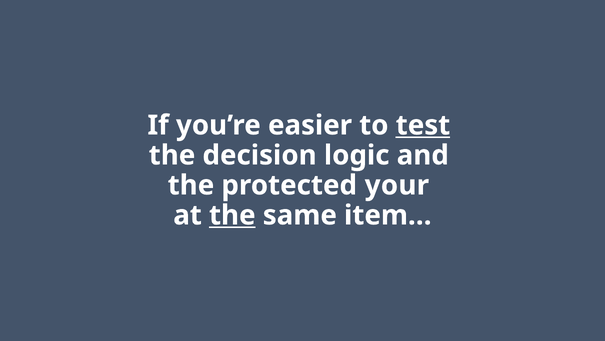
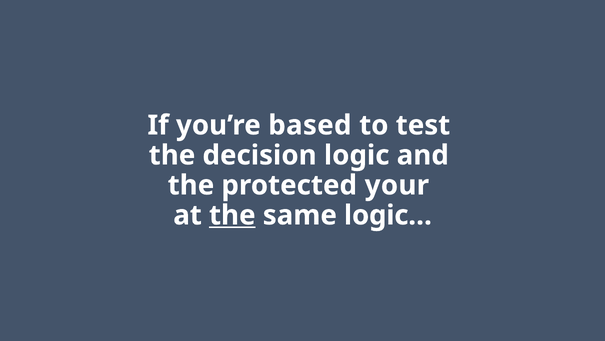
easier: easier -> based (310, 125)
test underline: present -> none (423, 125)
item…: item… -> logic… (388, 215)
